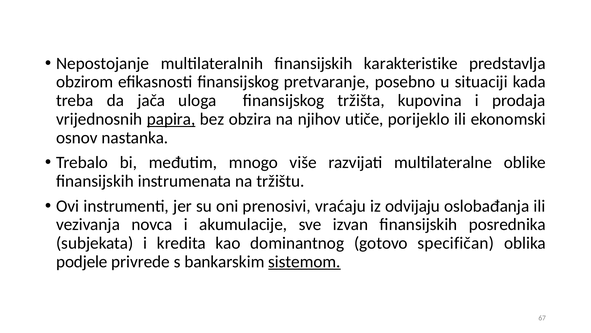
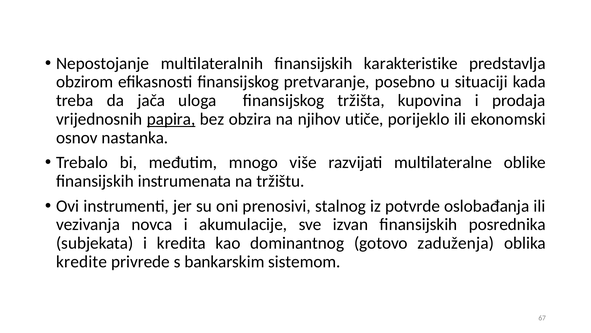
vraćaju: vraćaju -> stalnog (340, 206)
odvijaju: odvijaju -> potvrde (413, 206)
specifičan: specifičan -> zaduženja (456, 243)
podjele: podjele -> kredite (82, 261)
sistemom underline: present -> none (304, 261)
